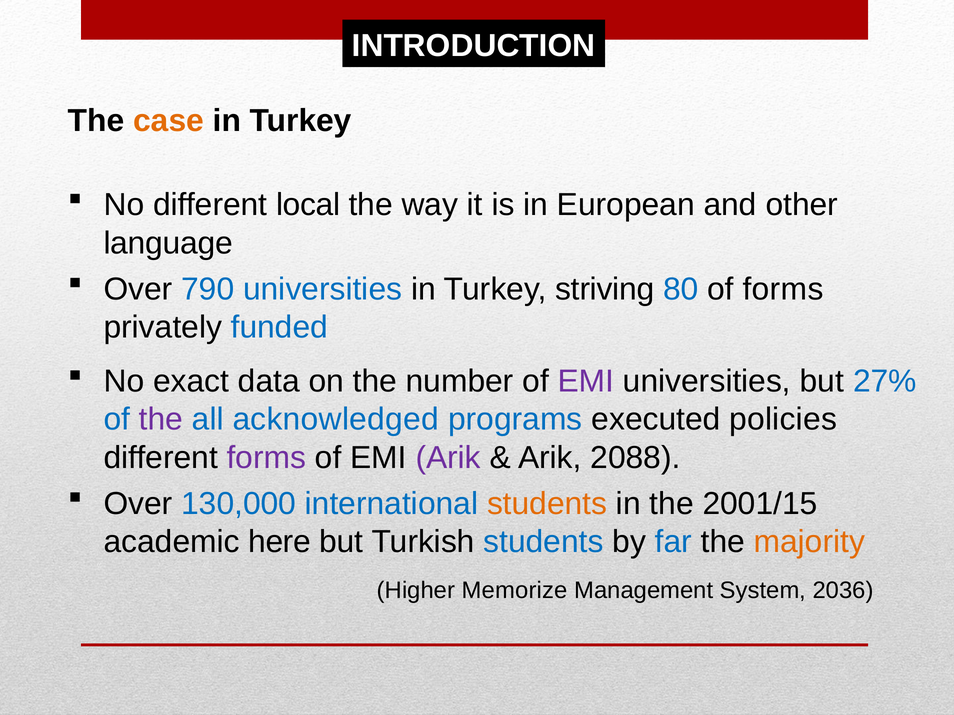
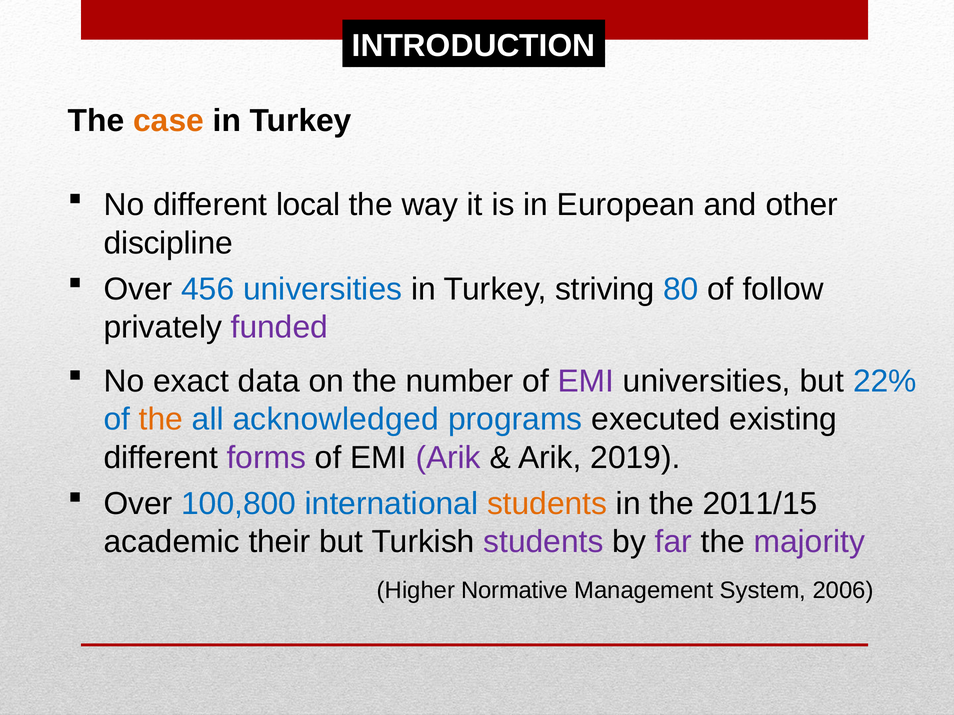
language: language -> discipline (168, 243)
790: 790 -> 456 (208, 289)
of forms: forms -> follow (783, 289)
funded colour: blue -> purple (279, 327)
27%: 27% -> 22% (885, 382)
the colour: purple -> orange (161, 420)
policies: policies -> existing (783, 420)
2088: 2088 -> 2019 (635, 458)
130,000: 130,000 -> 100,800 (239, 504)
2001/15: 2001/15 -> 2011/15 (760, 504)
here: here -> their (279, 542)
students colour: blue -> purple (543, 542)
far colour: blue -> purple (673, 542)
majority colour: orange -> purple (809, 542)
Memorize: Memorize -> Normative (515, 591)
2036: 2036 -> 2006 (843, 591)
